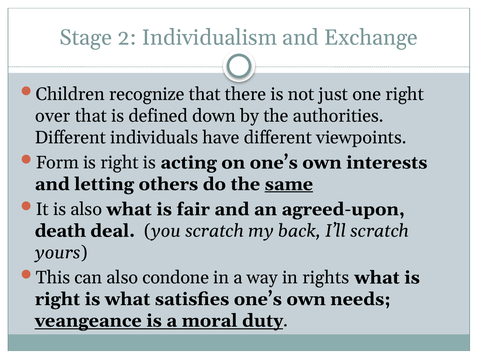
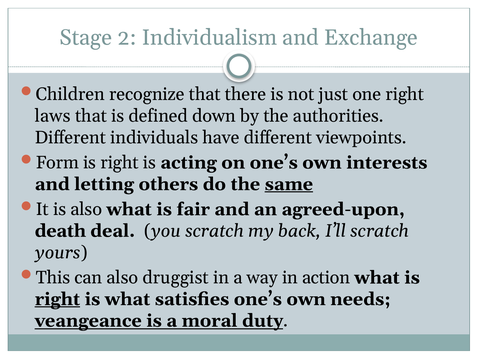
over: over -> laws (53, 116)
condone: condone -> druggist (176, 277)
rights: rights -> action (326, 277)
right underline: none -> present (57, 299)
